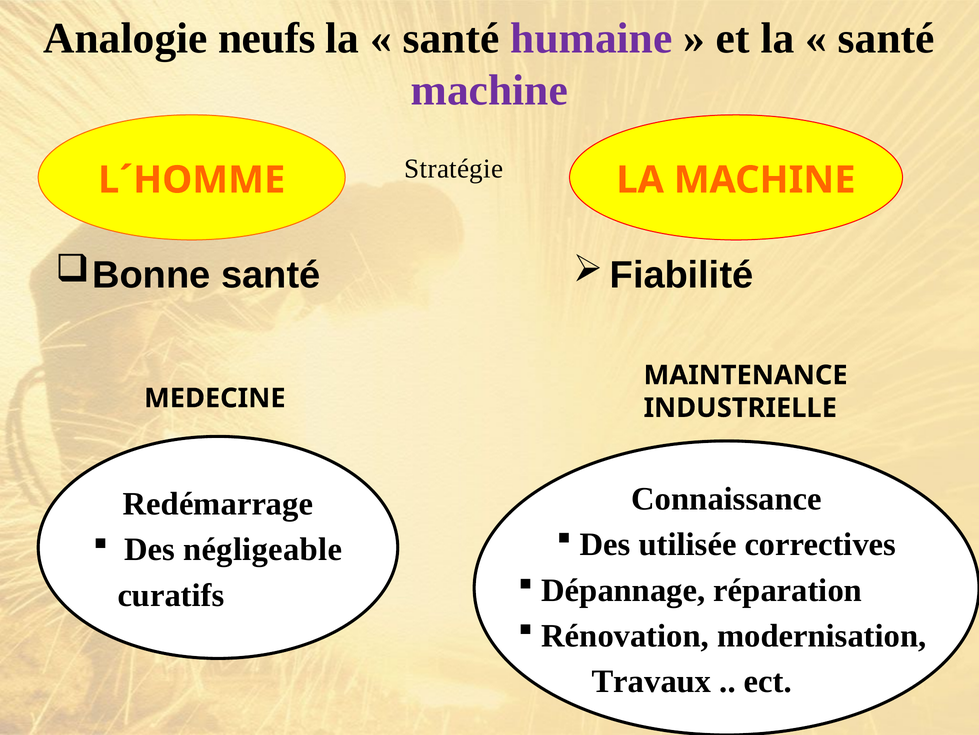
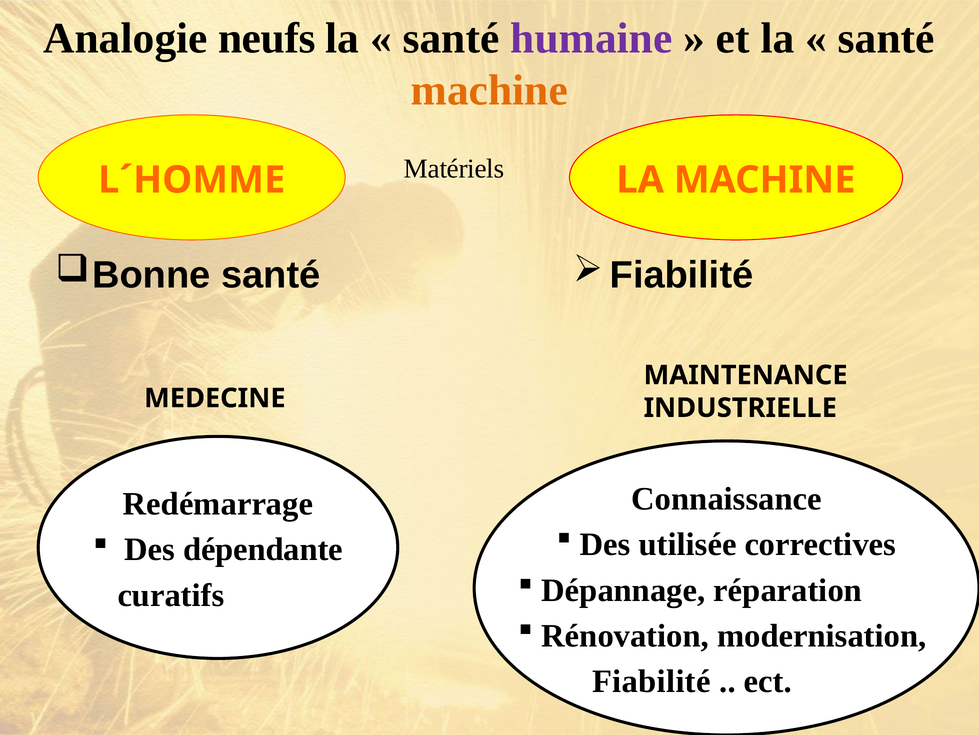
machine colour: purple -> orange (489, 90)
Stratégie: Stratégie -> Matériels (454, 168)
négligeable: négligeable -> dépendante (263, 549)
Travaux: Travaux -> Fiabilité (651, 681)
